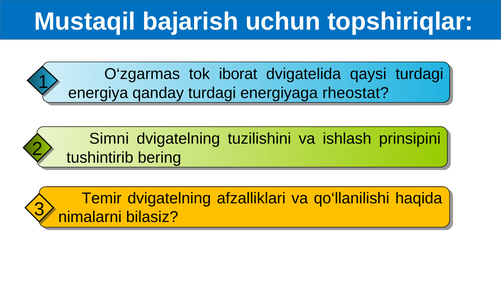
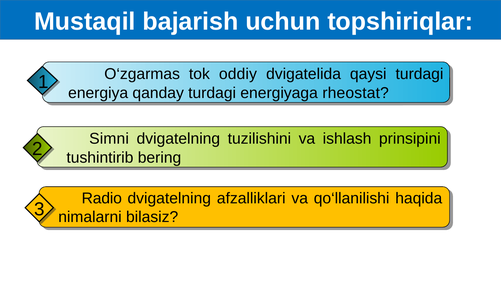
iborat: iborat -> oddiy (238, 74)
Temir: Temir -> Radio (102, 198)
